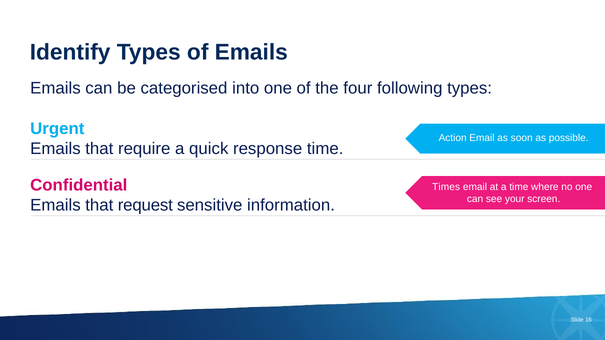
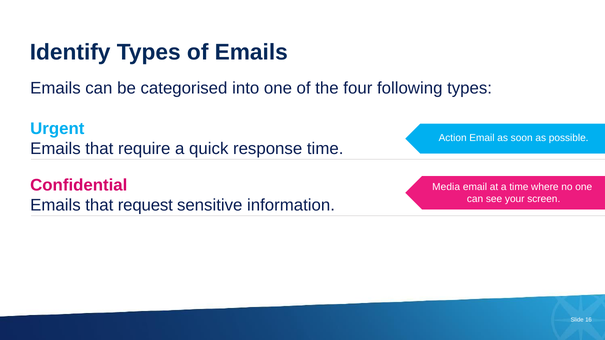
Times: Times -> Media (446, 187)
